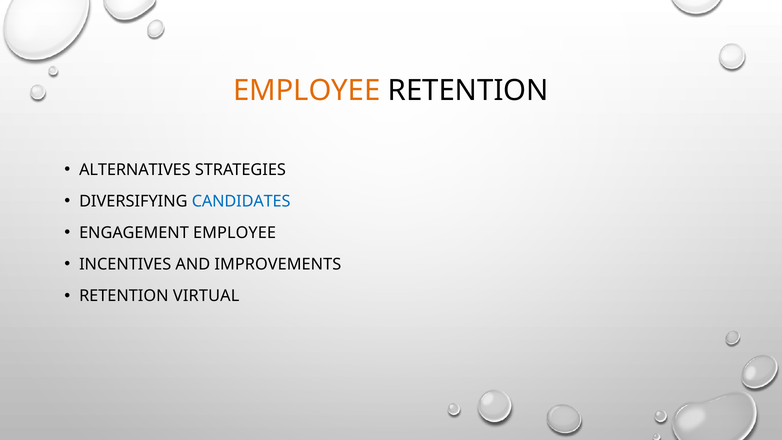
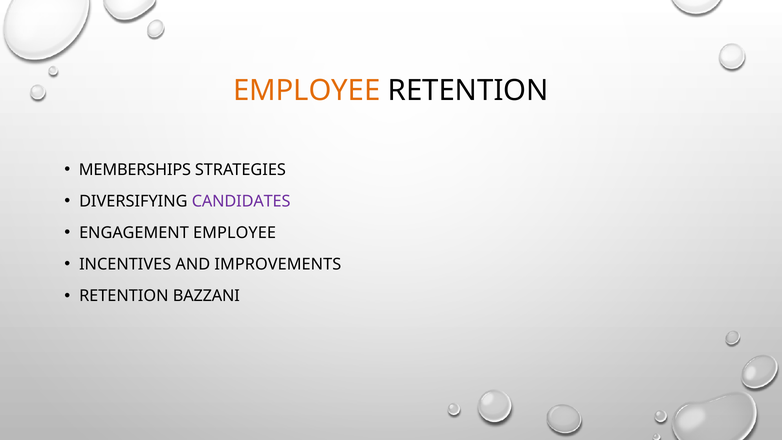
ALTERNATIVES: ALTERNATIVES -> MEMBERSHIPS (135, 170)
CANDIDATES colour: blue -> purple (241, 201)
VIRTUAL: VIRTUAL -> BAZZANI (206, 296)
